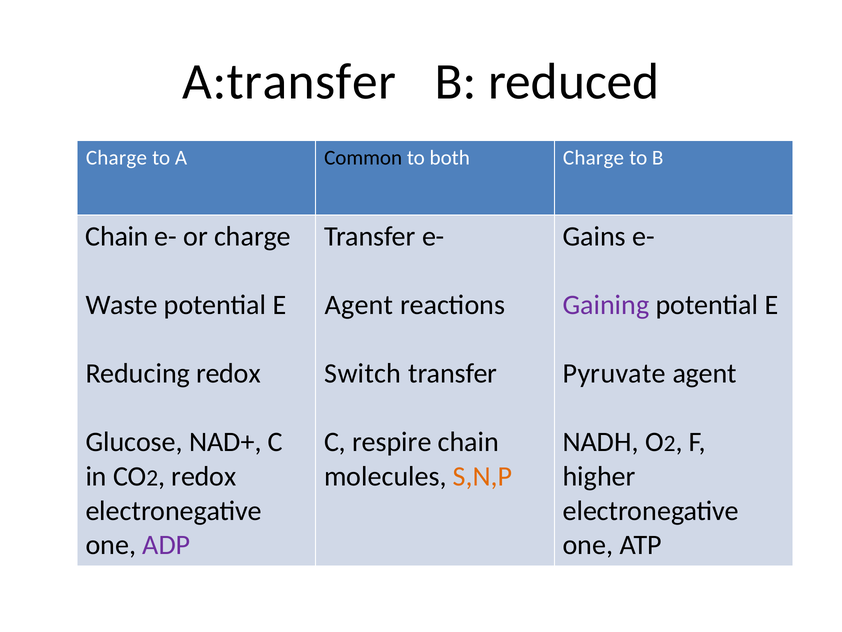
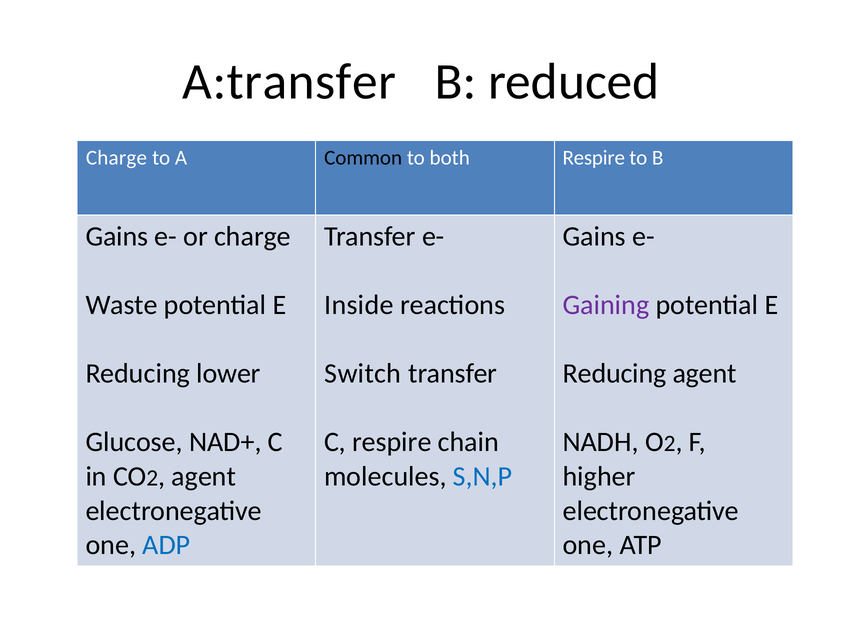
both Charge: Charge -> Respire (594, 158)
Chain: Chain -> Gains (117, 236)
Agent: Agent -> Inside (359, 305)
Reducing redox: redox -> lower (228, 373)
Pyruvate: Pyruvate -> Reducing (615, 373)
redox: redox -> agent (204, 476)
S,N,P colour: orange -> blue (483, 476)
ADP colour: purple -> blue (166, 545)
